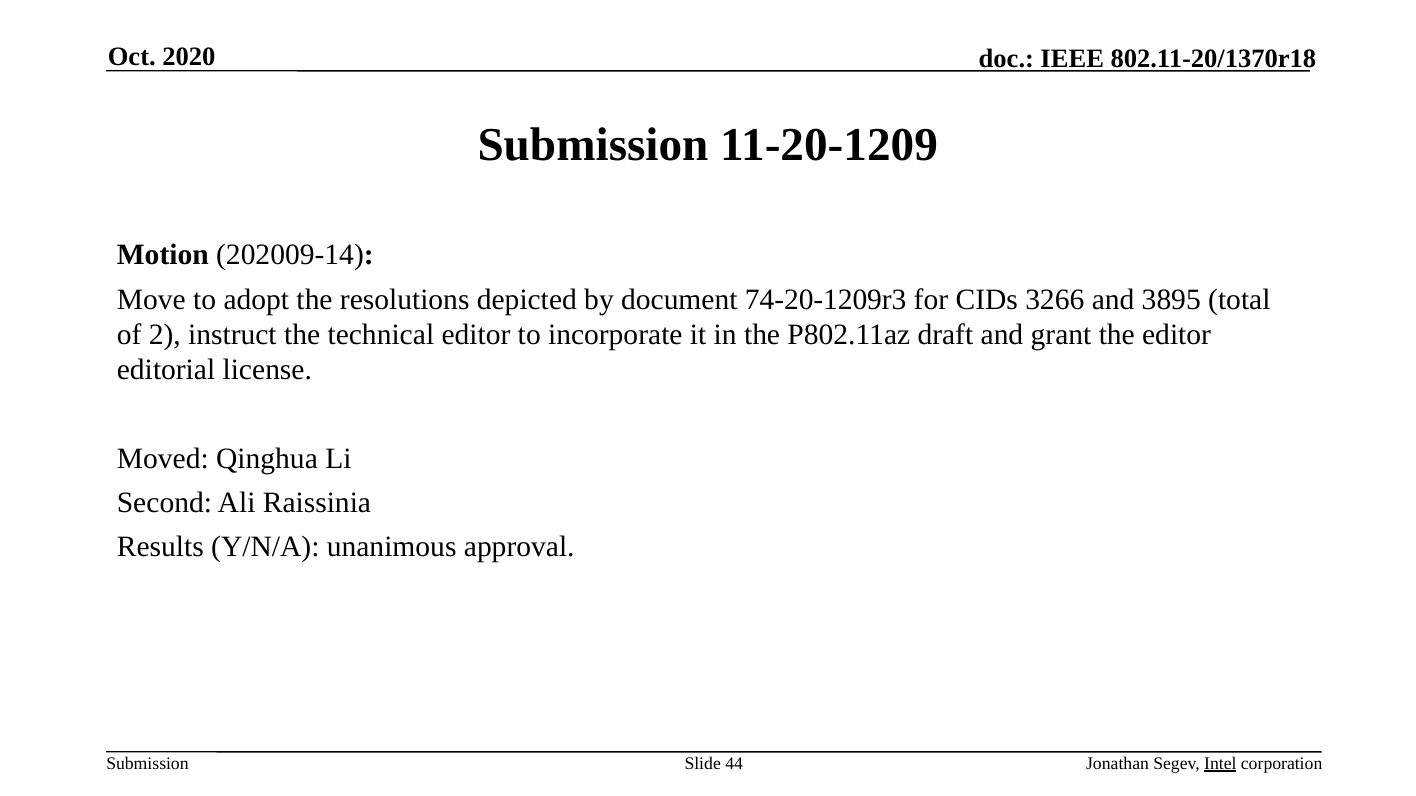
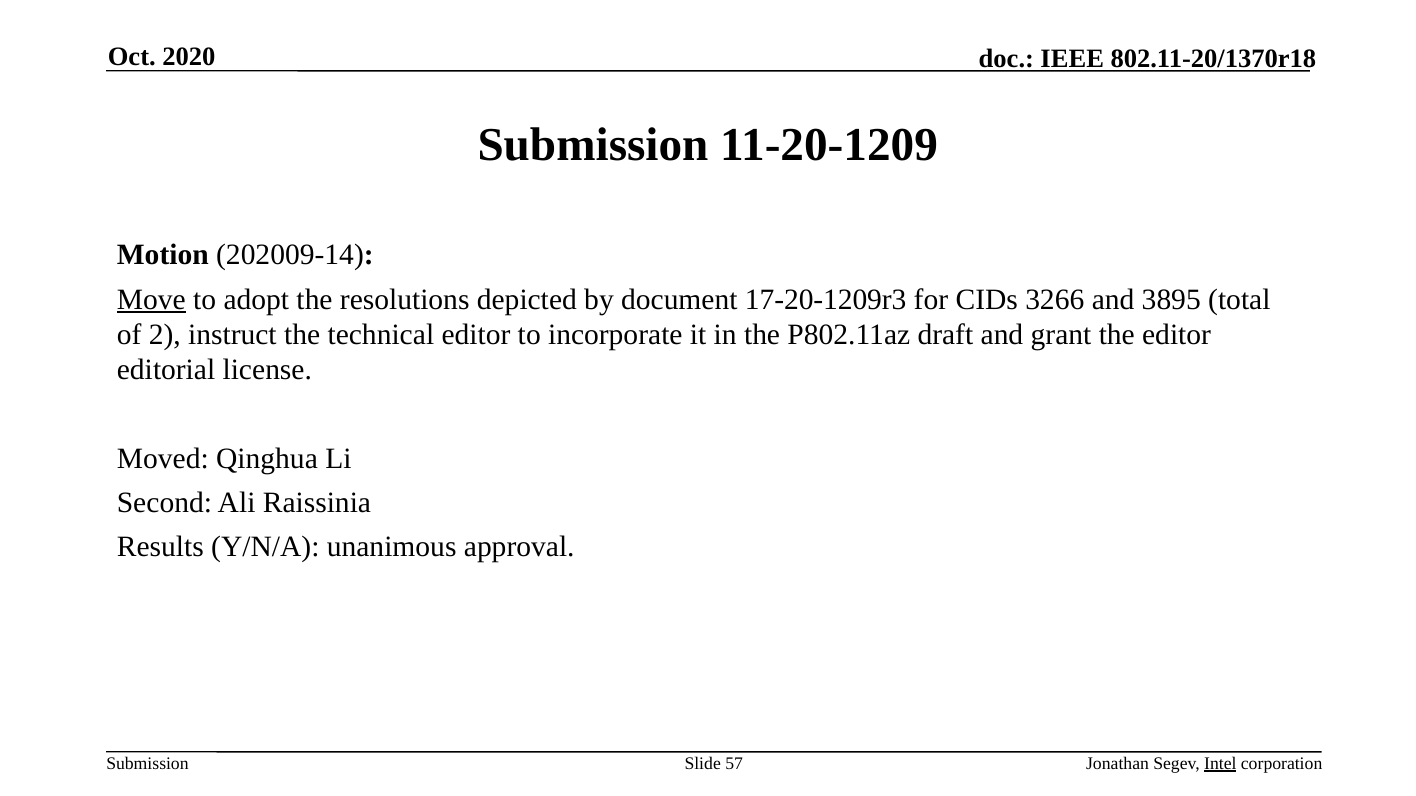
Move underline: none -> present (151, 299)
74-20-1209r3: 74-20-1209r3 -> 17-20-1209r3 (826, 299)
44: 44 -> 57 (734, 764)
